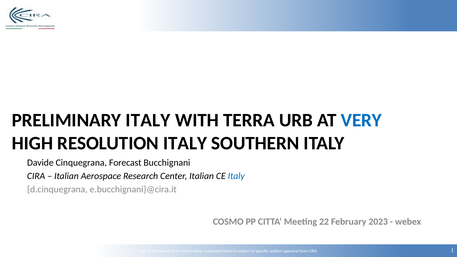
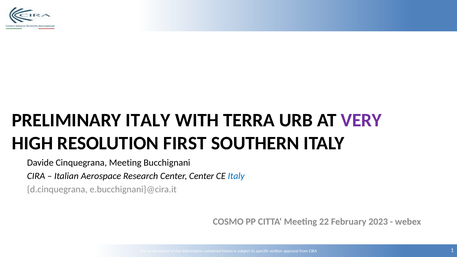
VERY colour: blue -> purple (361, 120)
RESOLUTION ITALY: ITALY -> FIRST (185, 143)
Cinquegrana Forecast: Forecast -> Meeting (125, 163)
Center Italian: Italian -> Center (202, 176)
